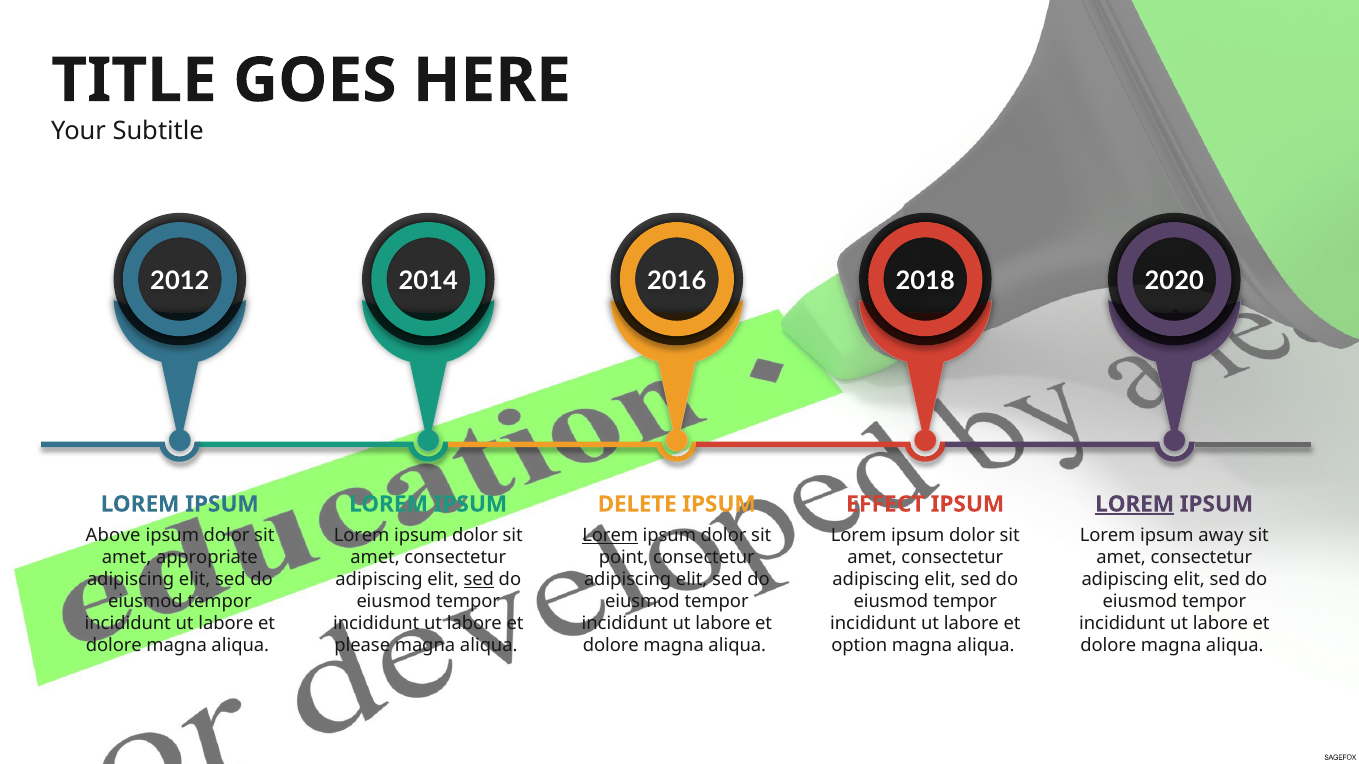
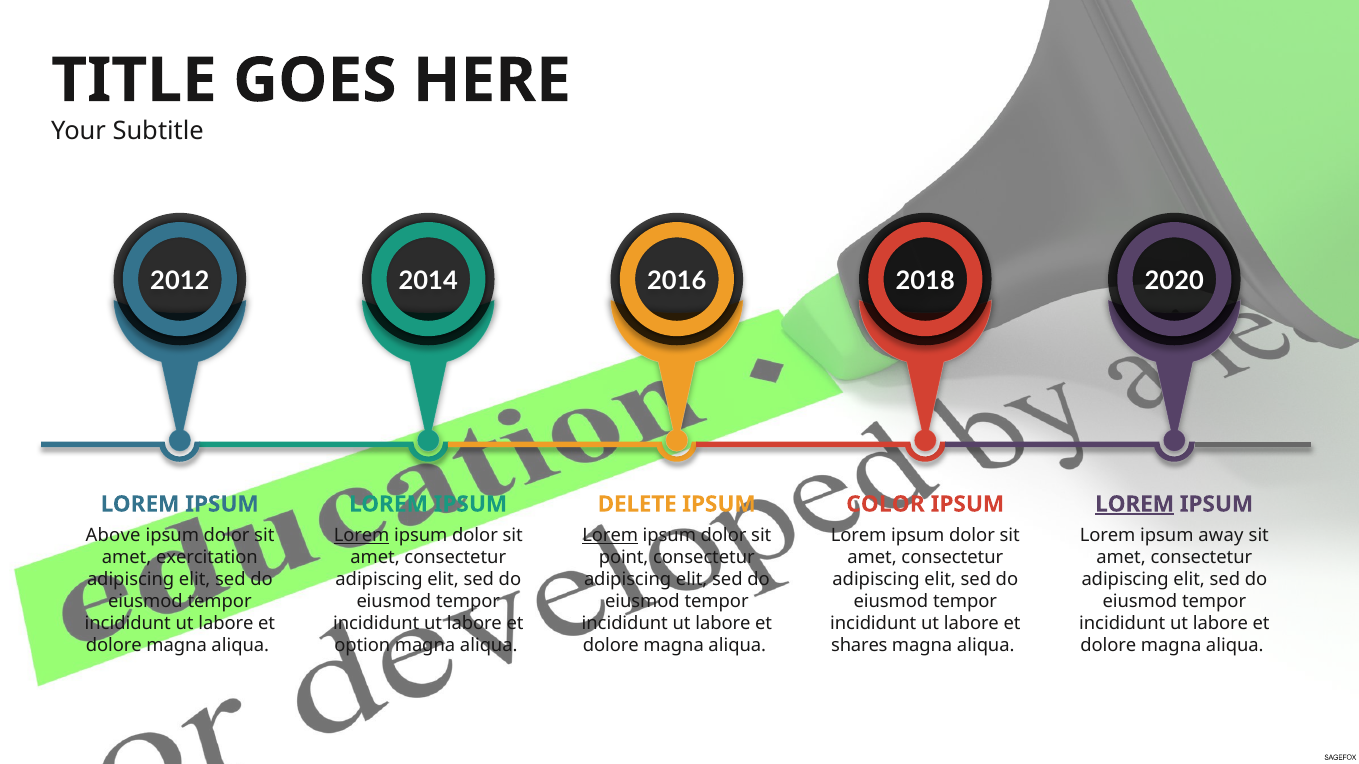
EFFECT: EFFECT -> COLOR (885, 504)
Lorem underline: none -> present (362, 536)
appropriate: appropriate -> exercitation (207, 558)
sed underline: present -> none (479, 580)
please: please -> option (362, 646)
option: option -> shares (859, 646)
